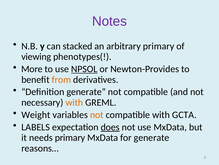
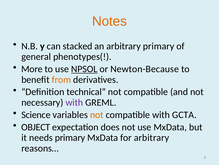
Notes colour: purple -> orange (109, 21)
viewing: viewing -> general (36, 56)
Newton-Provides: Newton-Provides -> Newton-Because (145, 69)
Definition generate: generate -> technical (86, 92)
with colour: orange -> purple (74, 102)
Weight: Weight -> Science (36, 114)
LABELS: LABELS -> OBJECT (36, 127)
does underline: present -> none (110, 127)
for generate: generate -> arbitrary (152, 137)
